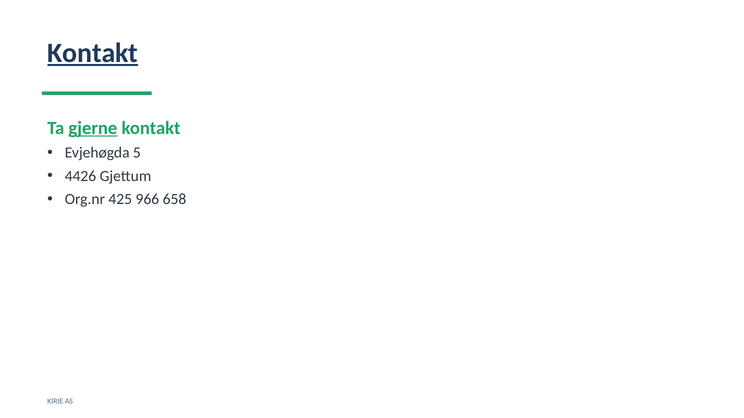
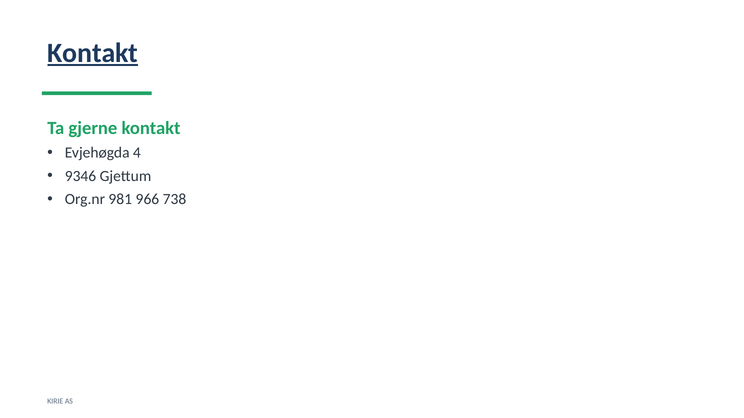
gjerne underline: present -> none (93, 128)
5: 5 -> 4 (137, 153)
4426: 4426 -> 9346 (80, 176)
425: 425 -> 981 (120, 200)
658: 658 -> 738 (175, 200)
